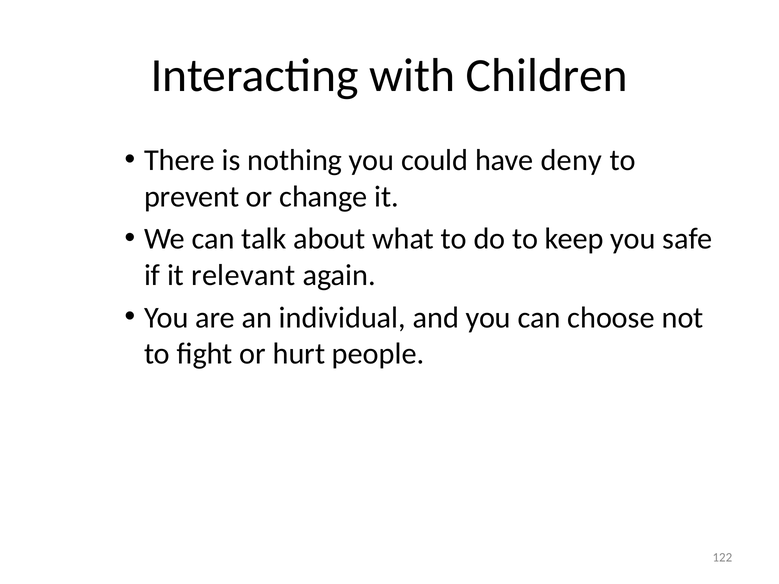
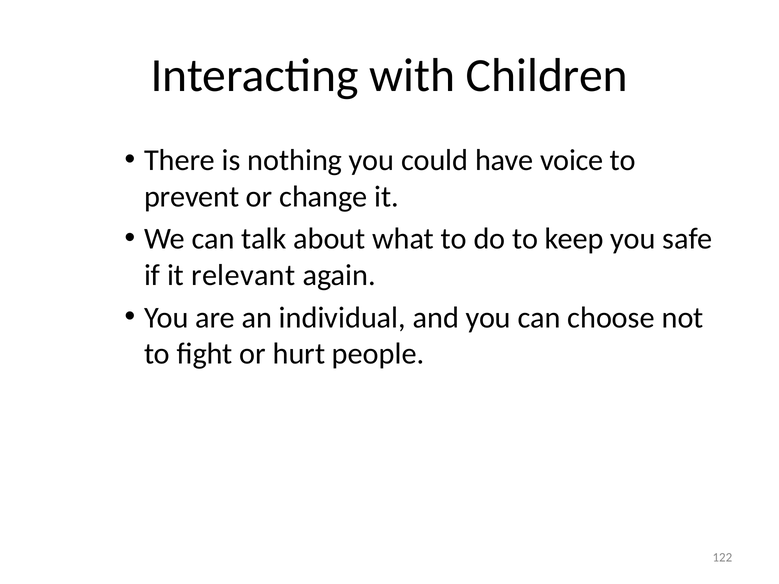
deny: deny -> voice (572, 160)
